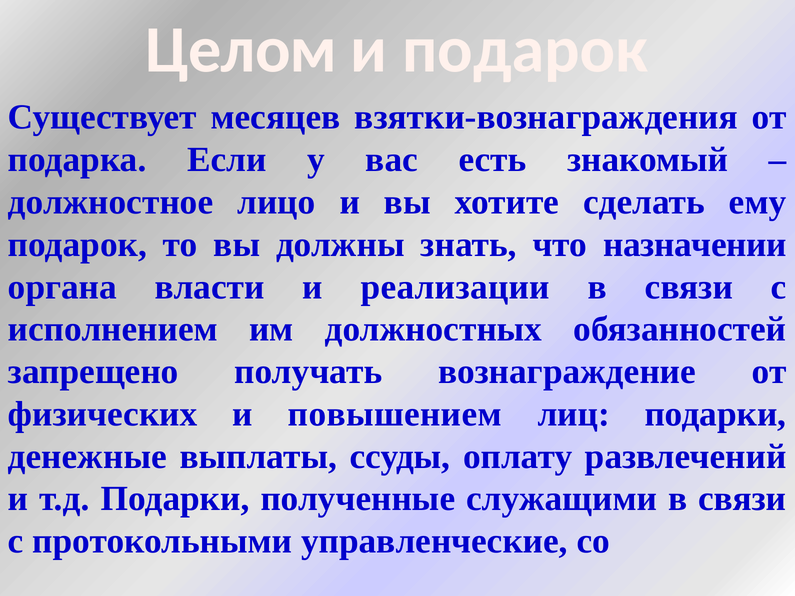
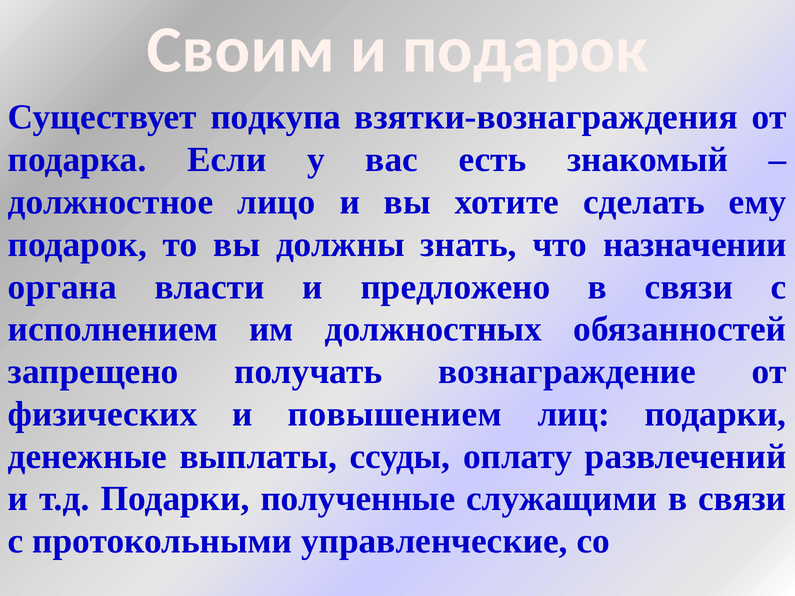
Целом: Целом -> Своим (241, 50)
месяцев: месяцев -> подкупа (276, 117)
реализации: реализации -> предложено (455, 287)
